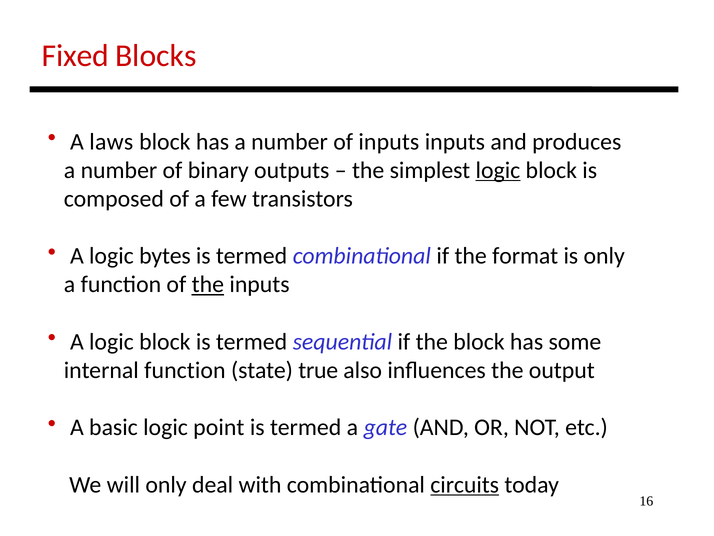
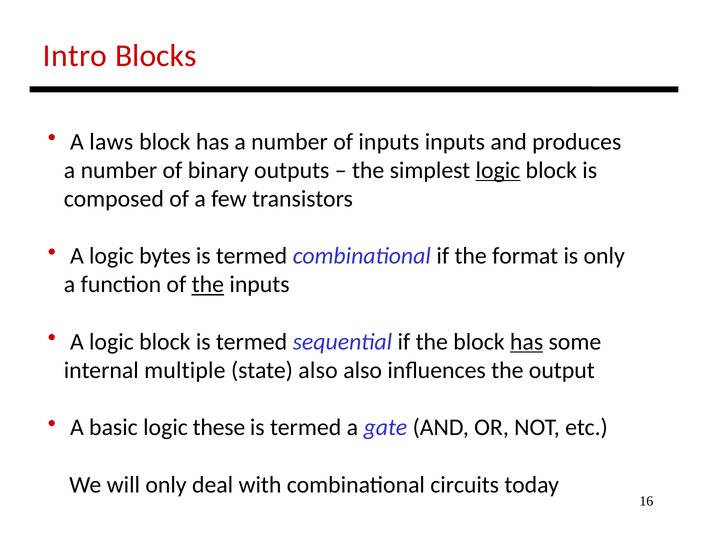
Fixed: Fixed -> Intro (75, 56)
has underline: none -> present (527, 341)
internal function: function -> multiple (185, 370)
state true: true -> also (318, 370)
point: point -> these (219, 427)
circuits underline: present -> none (465, 484)
